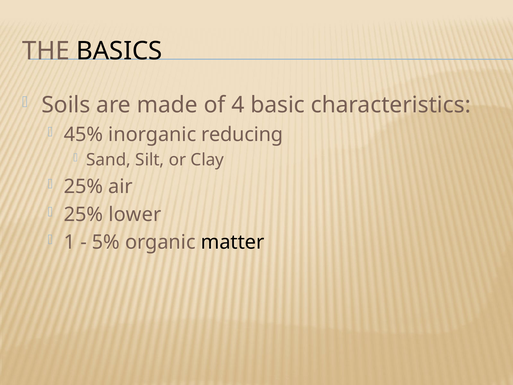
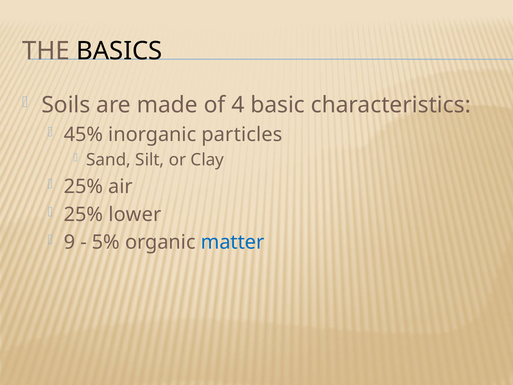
reducing: reducing -> particles (242, 134)
1: 1 -> 9 (70, 242)
matter colour: black -> blue (233, 242)
